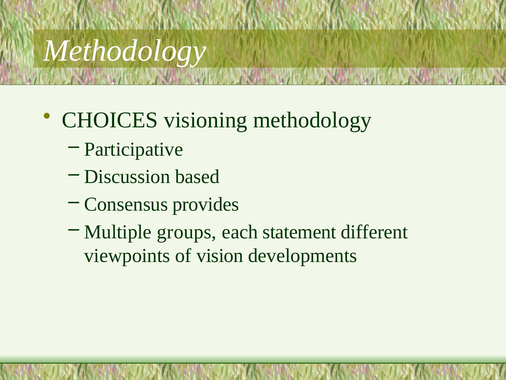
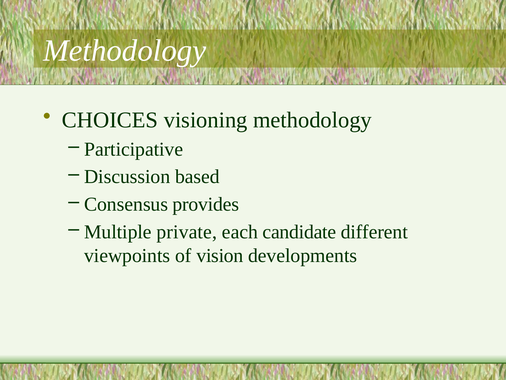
groups: groups -> private (187, 232)
statement: statement -> candidate (299, 232)
